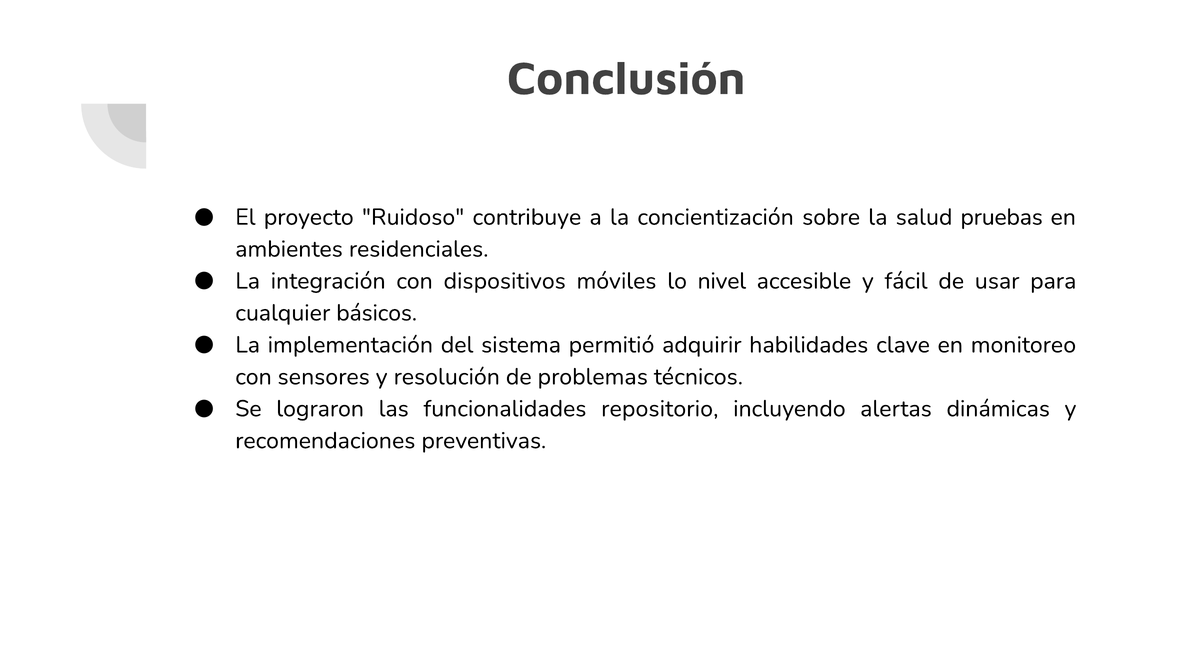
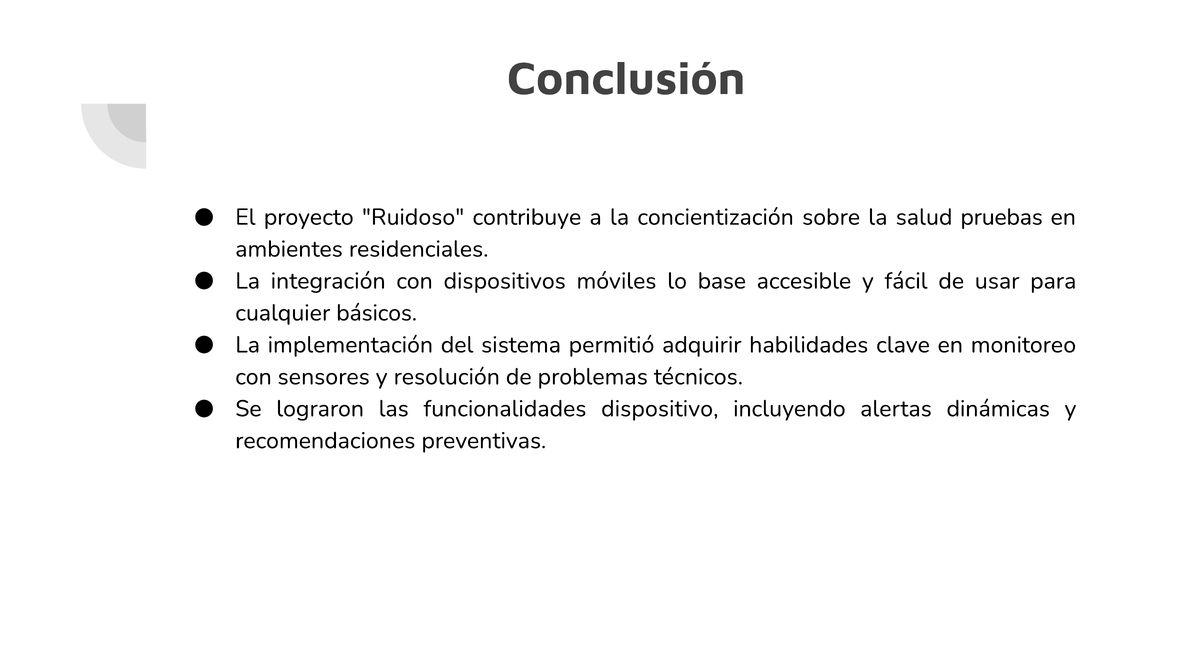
nivel: nivel -> base (722, 281)
repositorio: repositorio -> dispositivo (660, 408)
